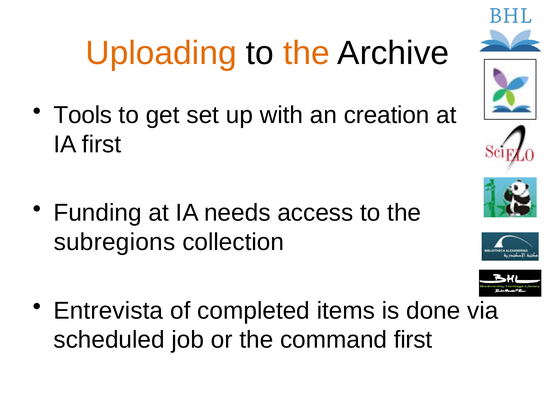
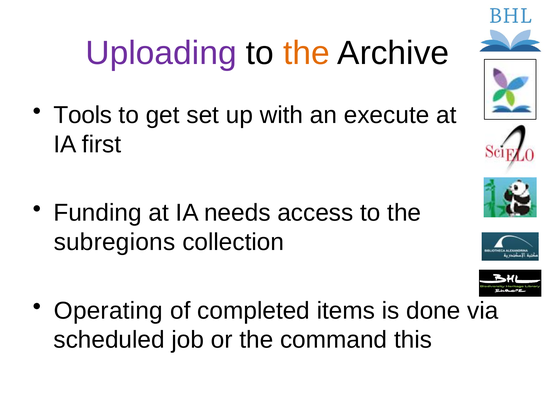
Uploading colour: orange -> purple (161, 53)
creation: creation -> execute (387, 115)
Entrevista: Entrevista -> Operating (108, 310)
command first: first -> this (413, 340)
